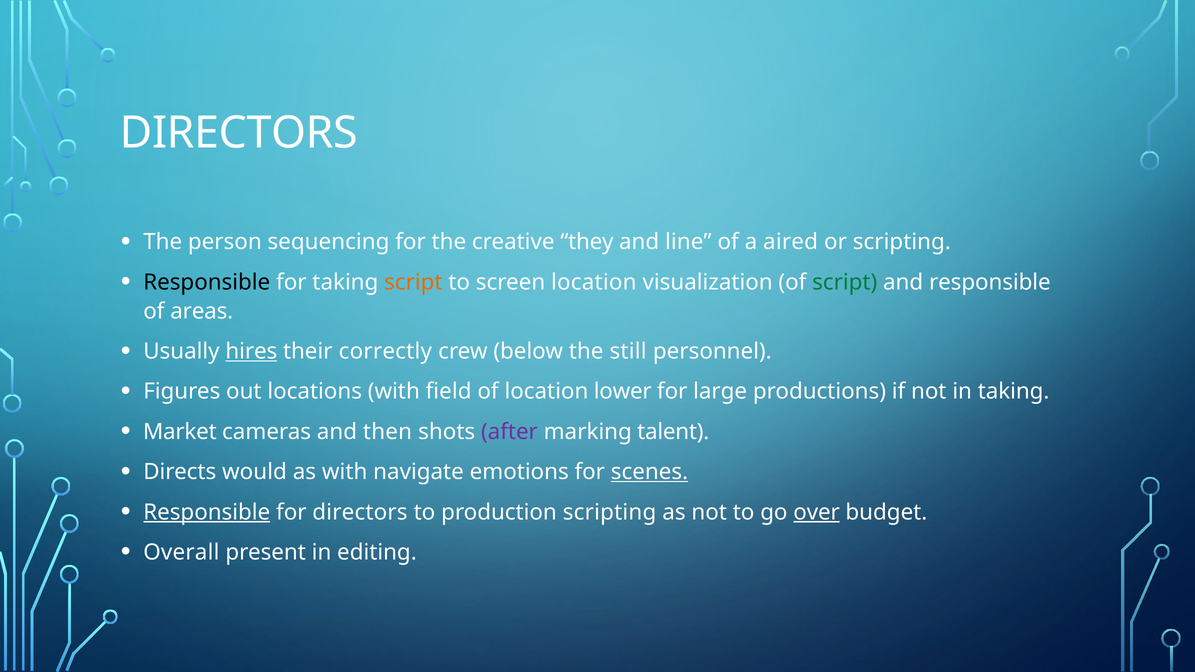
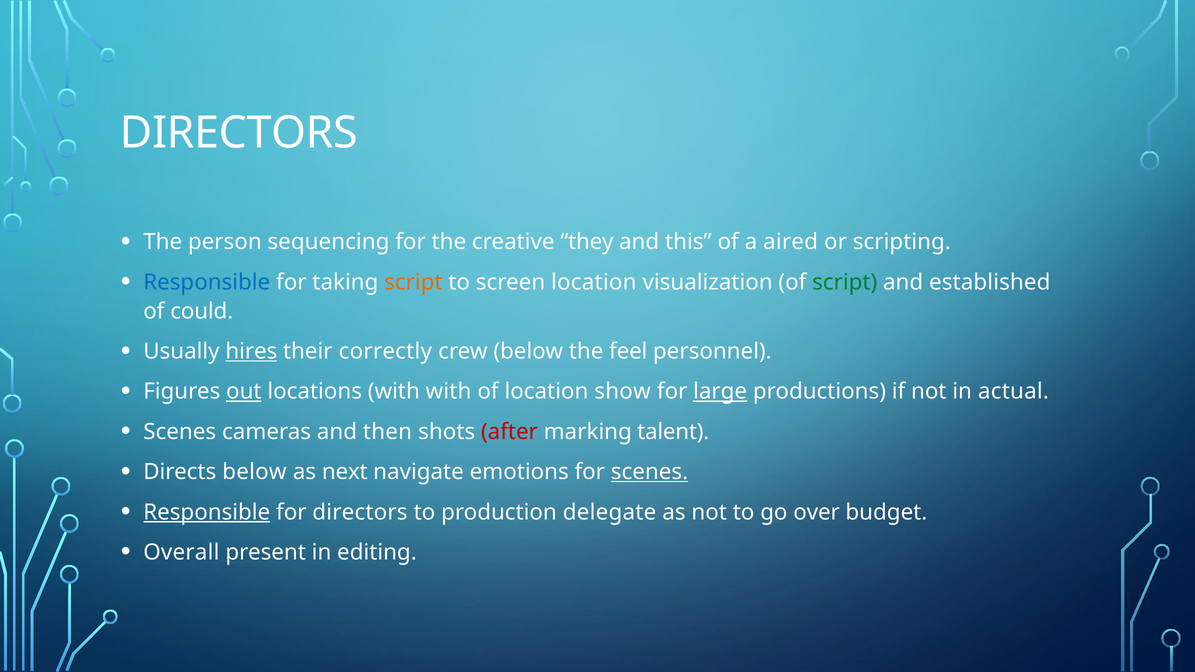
line: line -> this (688, 242)
Responsible colour: black -> blue (207, 282)
and responsible: responsible -> established (990, 282)
areas: areas -> could (202, 311)
still: still -> feel (628, 351)
out underline: none -> present (244, 392)
with field: field -> with (449, 392)
lower: lower -> show (623, 392)
large underline: none -> present (720, 392)
in taking: taking -> actual (1013, 392)
Market: Market -> Scenes (180, 432)
after colour: purple -> red (509, 432)
Directs would: would -> below (254, 472)
as with: with -> next (345, 472)
production scripting: scripting -> delegate (610, 512)
over underline: present -> none (817, 512)
